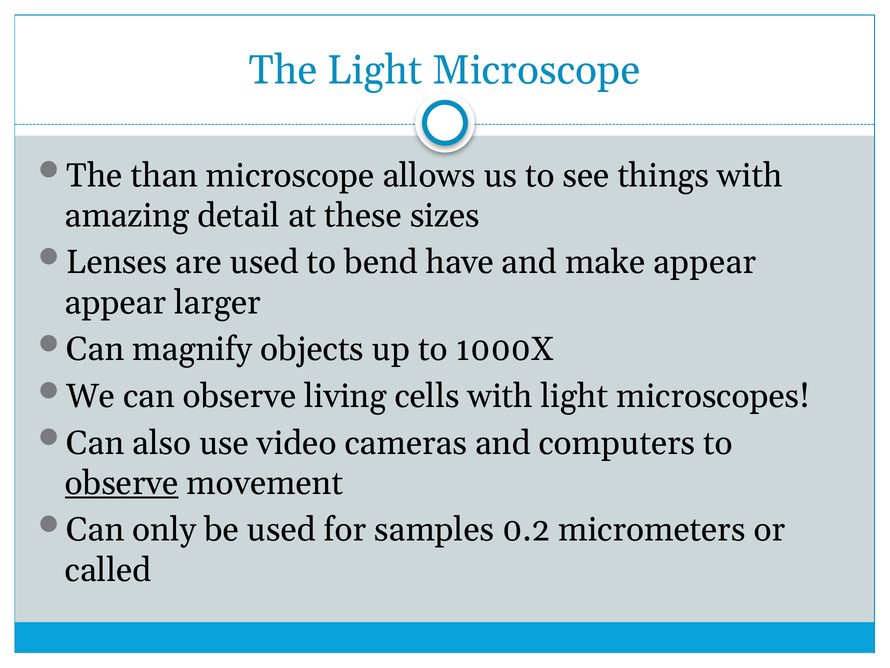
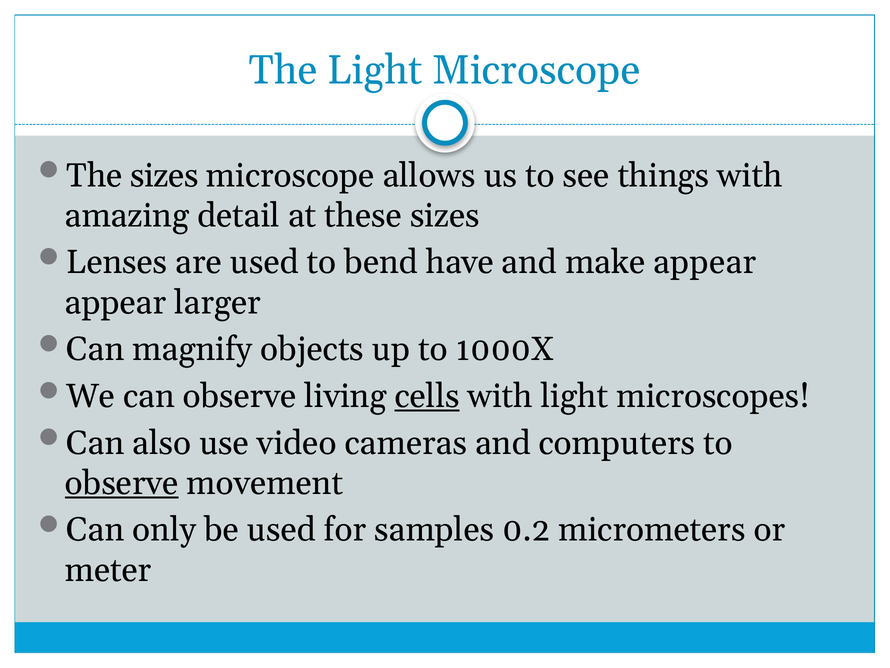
The than: than -> sizes (164, 175)
cells underline: none -> present (427, 396)
called: called -> meter (108, 570)
